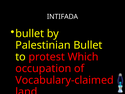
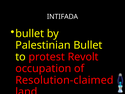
Which: Which -> Revolt (83, 57)
Vocabulary-claimed: Vocabulary-claimed -> Resolution-claimed (64, 80)
